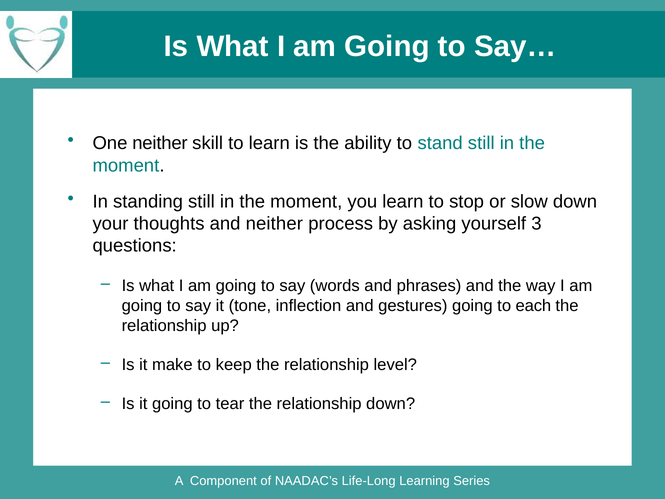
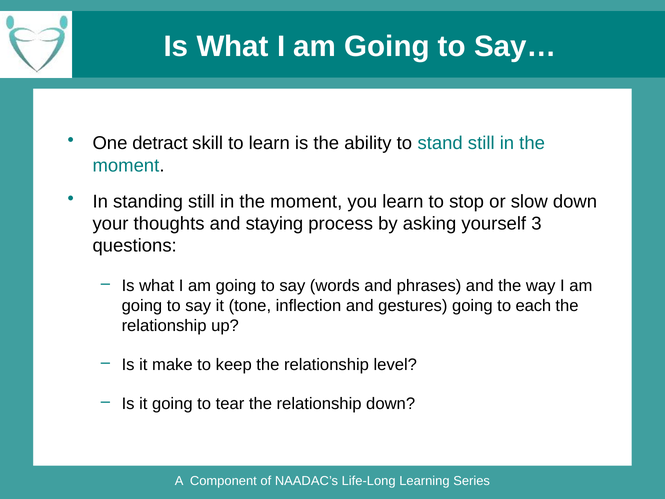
One neither: neither -> detract (160, 143)
and neither: neither -> staying (274, 224)
